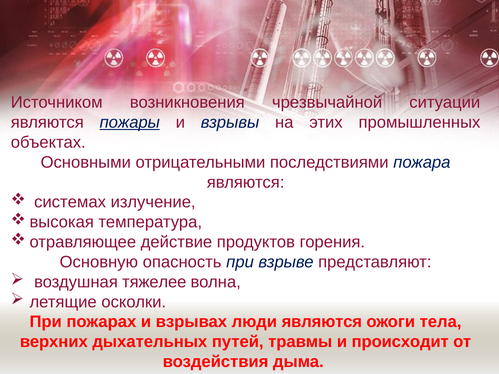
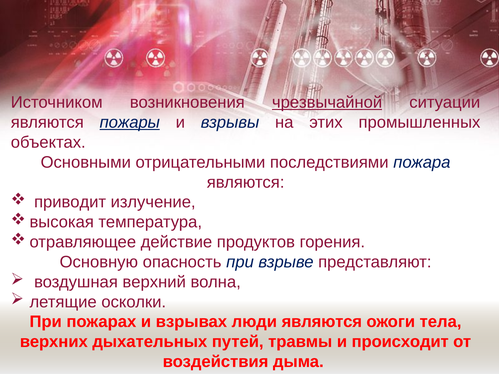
чрезвычайной underline: none -> present (327, 102)
системах: системах -> приводит (70, 202)
тяжелее: тяжелее -> верхний (154, 282)
